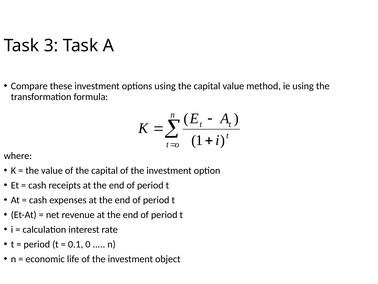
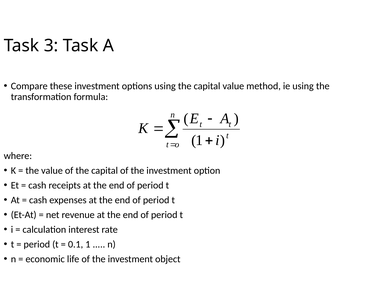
0.1 0: 0 -> 1 (88, 244)
